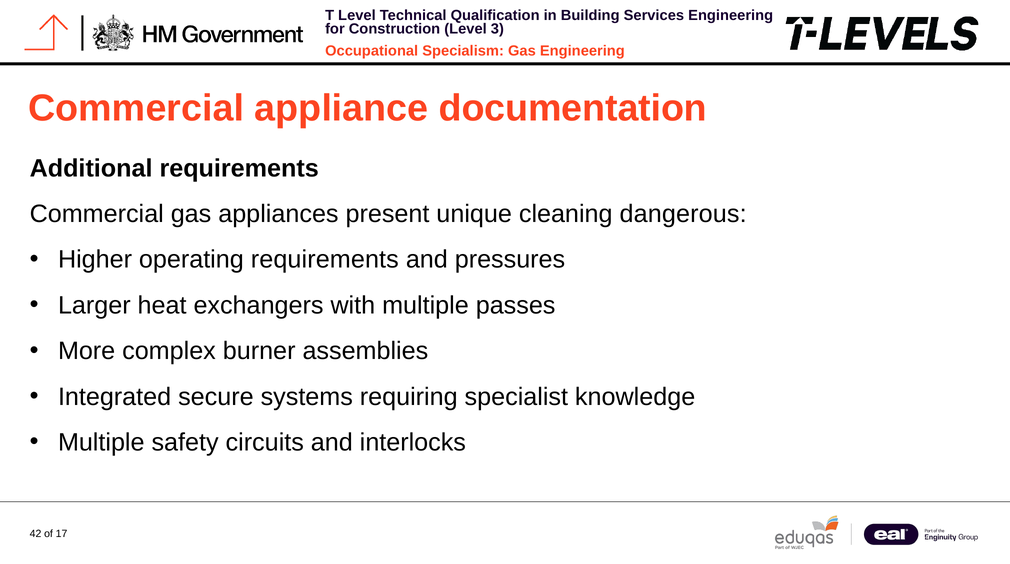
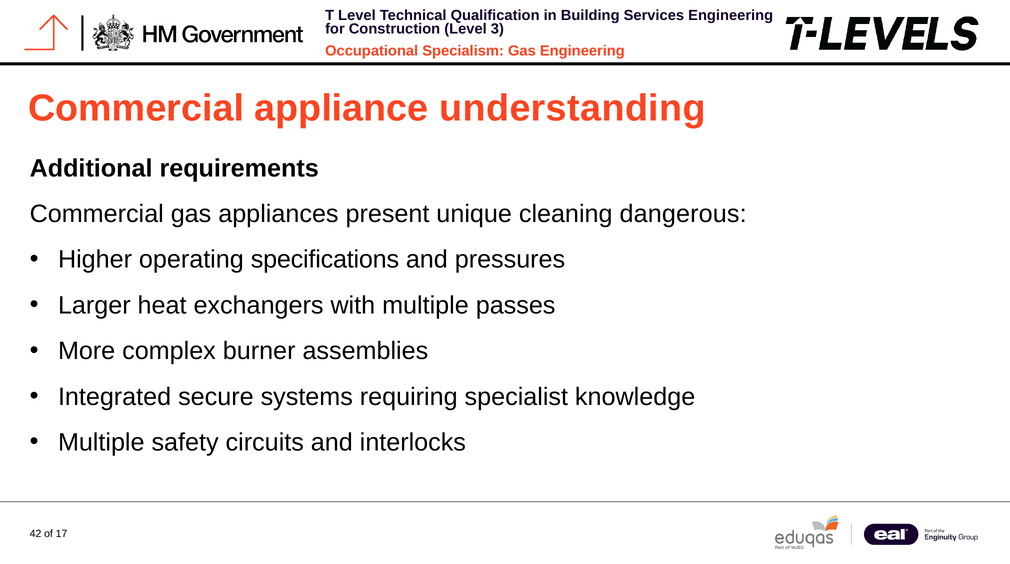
documentation: documentation -> understanding (573, 108)
operating requirements: requirements -> specifications (325, 260)
